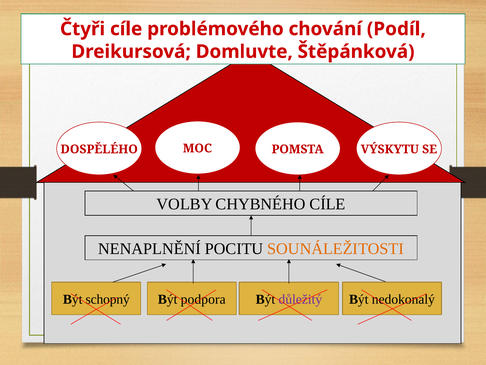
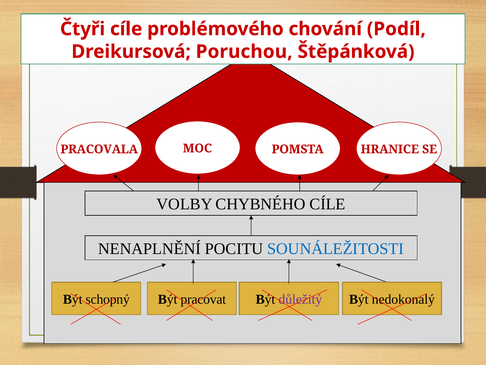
Domluvte: Domluvte -> Poruchou (244, 52)
DOSPĚLÉHO: DOSPĚLÉHO -> PRACOVALA (99, 149)
VÝSKYTU: VÝSKYTU -> HRANICE (390, 149)
SOUNÁLEŽITOSTI colour: orange -> blue (336, 249)
podpora: podpora -> pracovat (203, 299)
